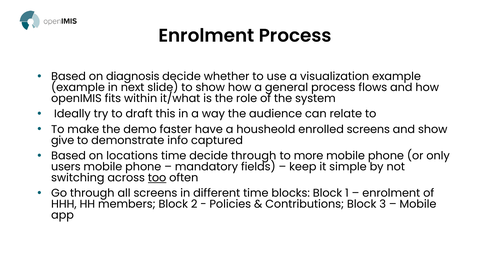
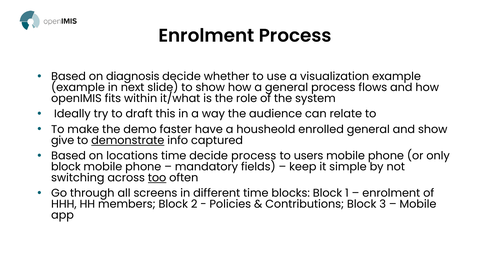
enrolled screens: screens -> general (368, 129)
demonstrate underline: none -> present (128, 140)
decide through: through -> process (254, 156)
more: more -> users (309, 156)
users: users -> block (66, 167)
